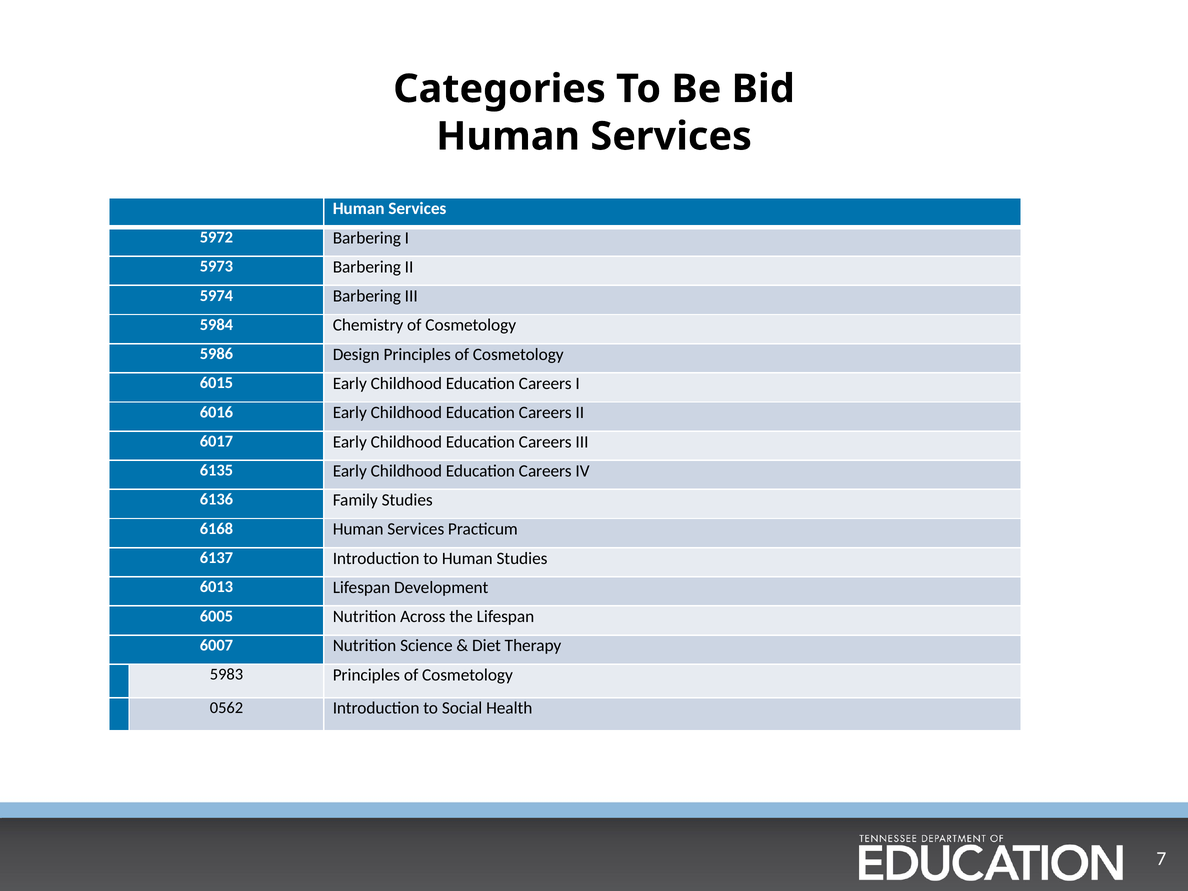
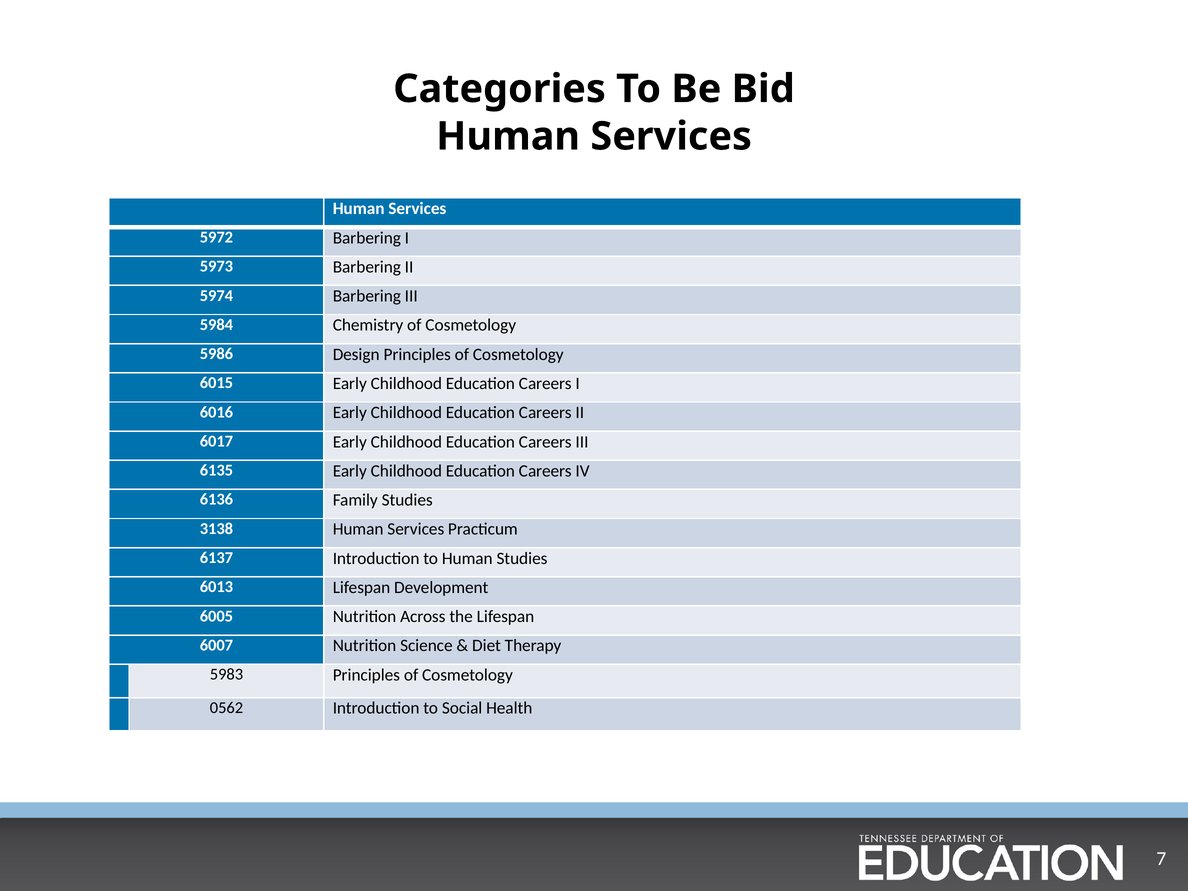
6168: 6168 -> 3138 (216, 529)
